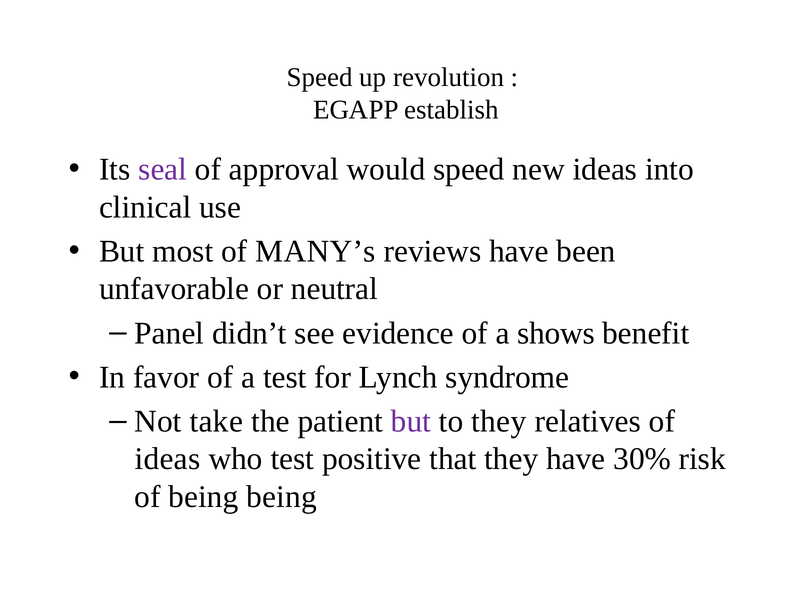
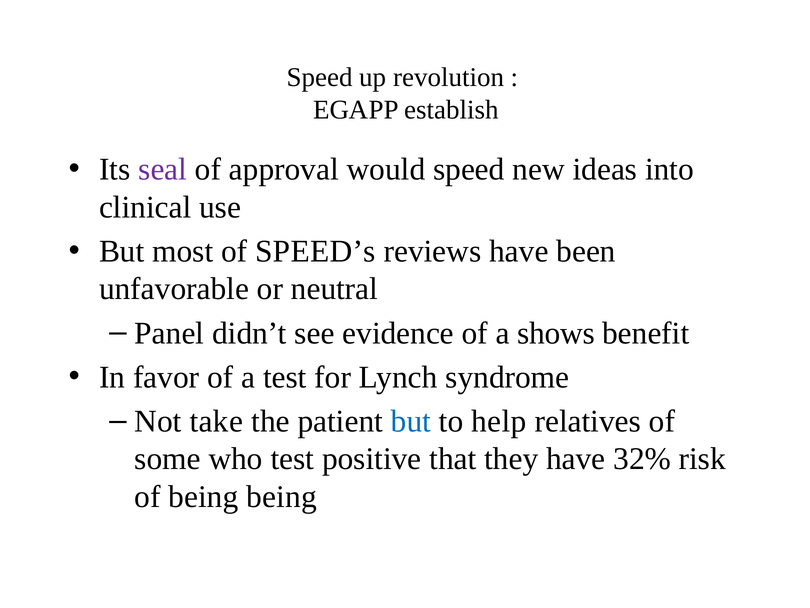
MANY’s: MANY’s -> SPEED’s (315, 251)
but colour: purple -> blue (411, 421)
to they: they -> help (499, 421)
ideas: ideas -> some (168, 459)
30%: 30% -> 32% (642, 459)
